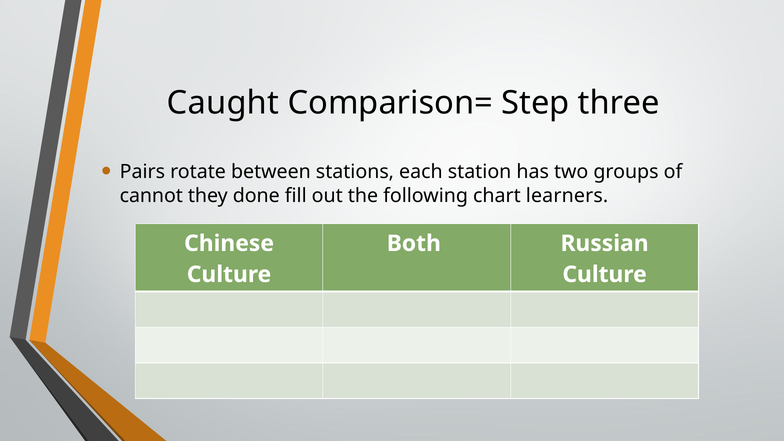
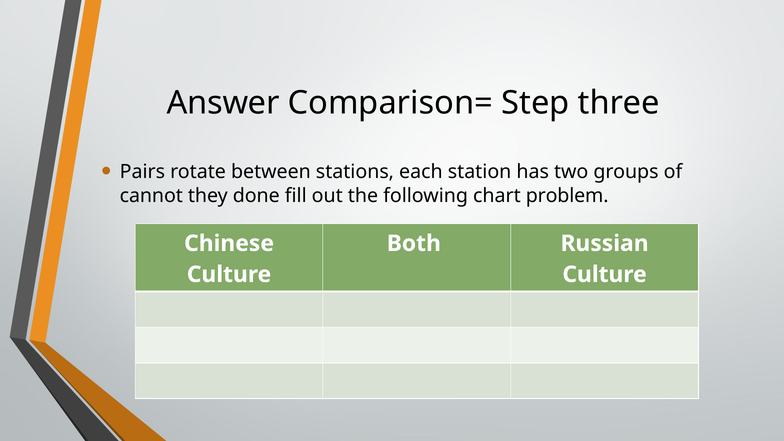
Caught: Caught -> Answer (223, 103)
learners: learners -> problem (567, 196)
